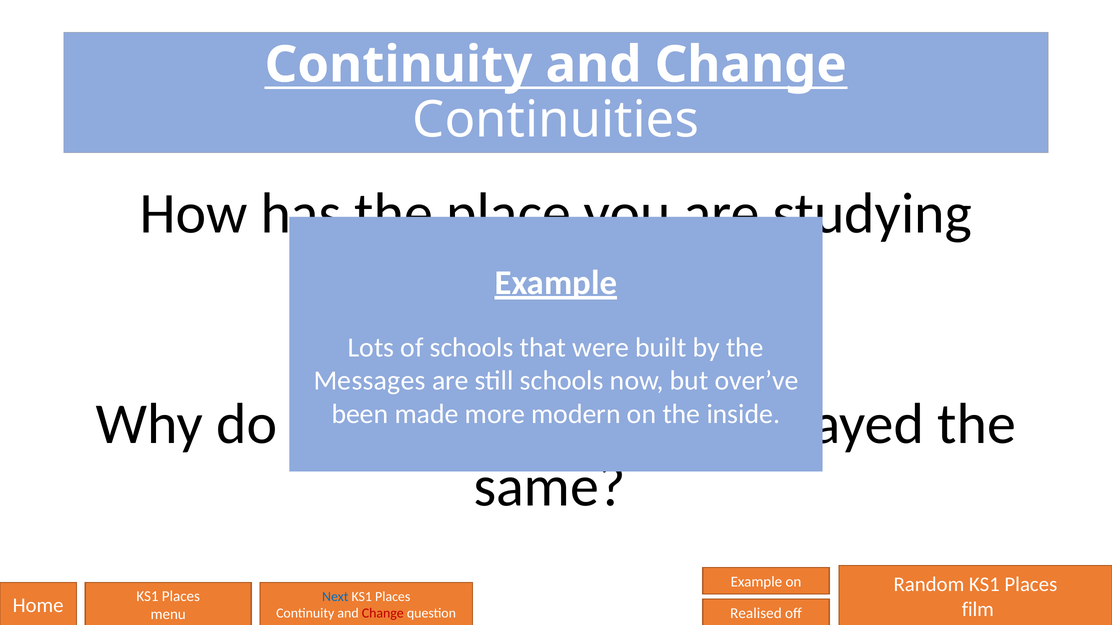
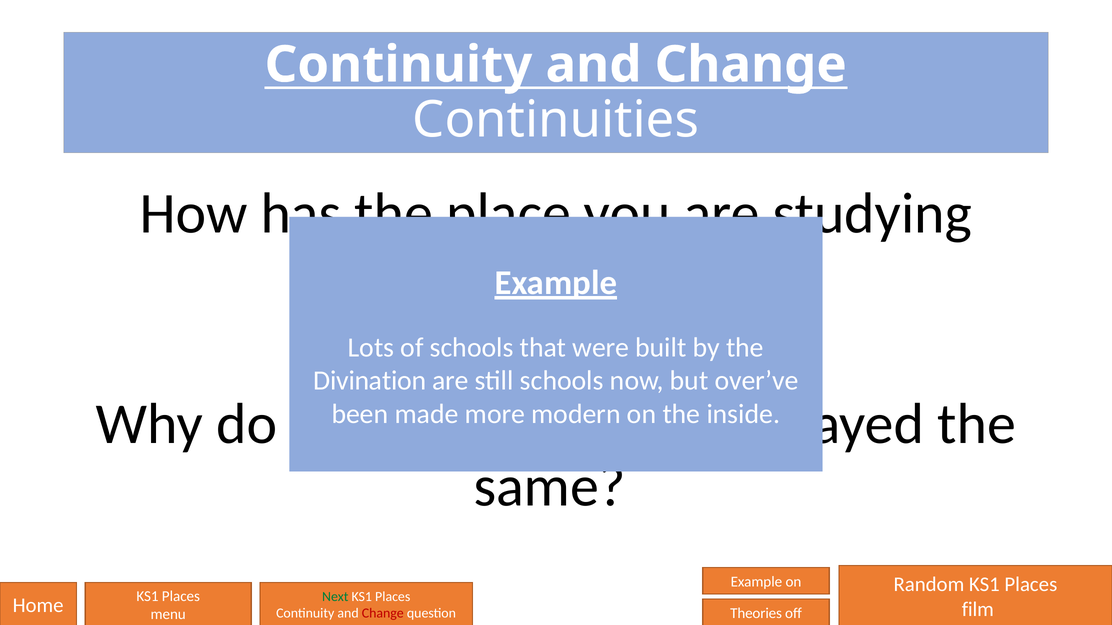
Messages: Messages -> Divination (370, 381)
Next colour: blue -> green (335, 597)
Realised: Realised -> Theories (756, 614)
